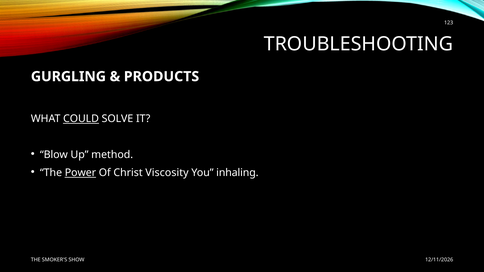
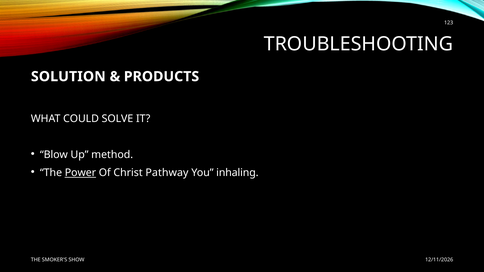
GURGLING: GURGLING -> SOLUTION (68, 77)
COULD underline: present -> none (81, 119)
Viscosity: Viscosity -> Pathway (167, 173)
